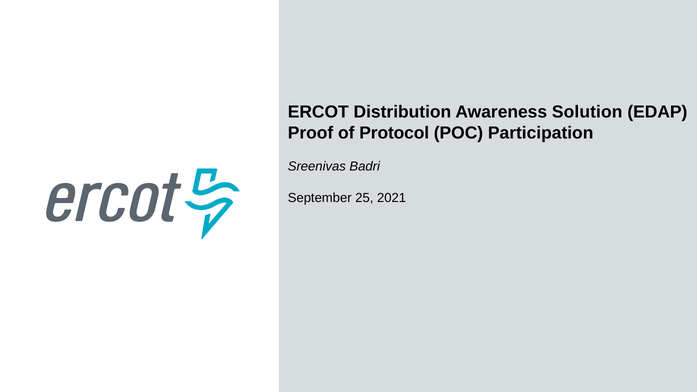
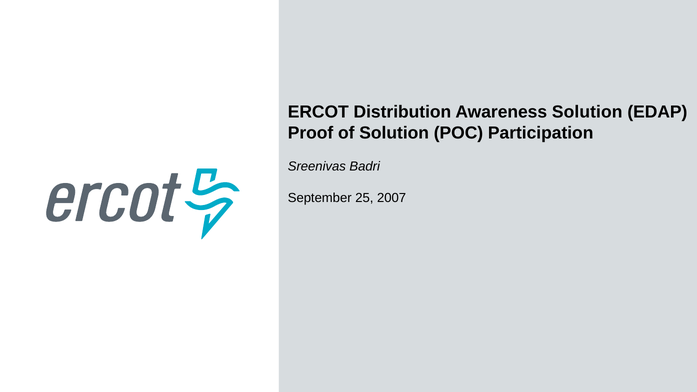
of Protocol: Protocol -> Solution (394, 133)
2021: 2021 -> 2007 (392, 198)
